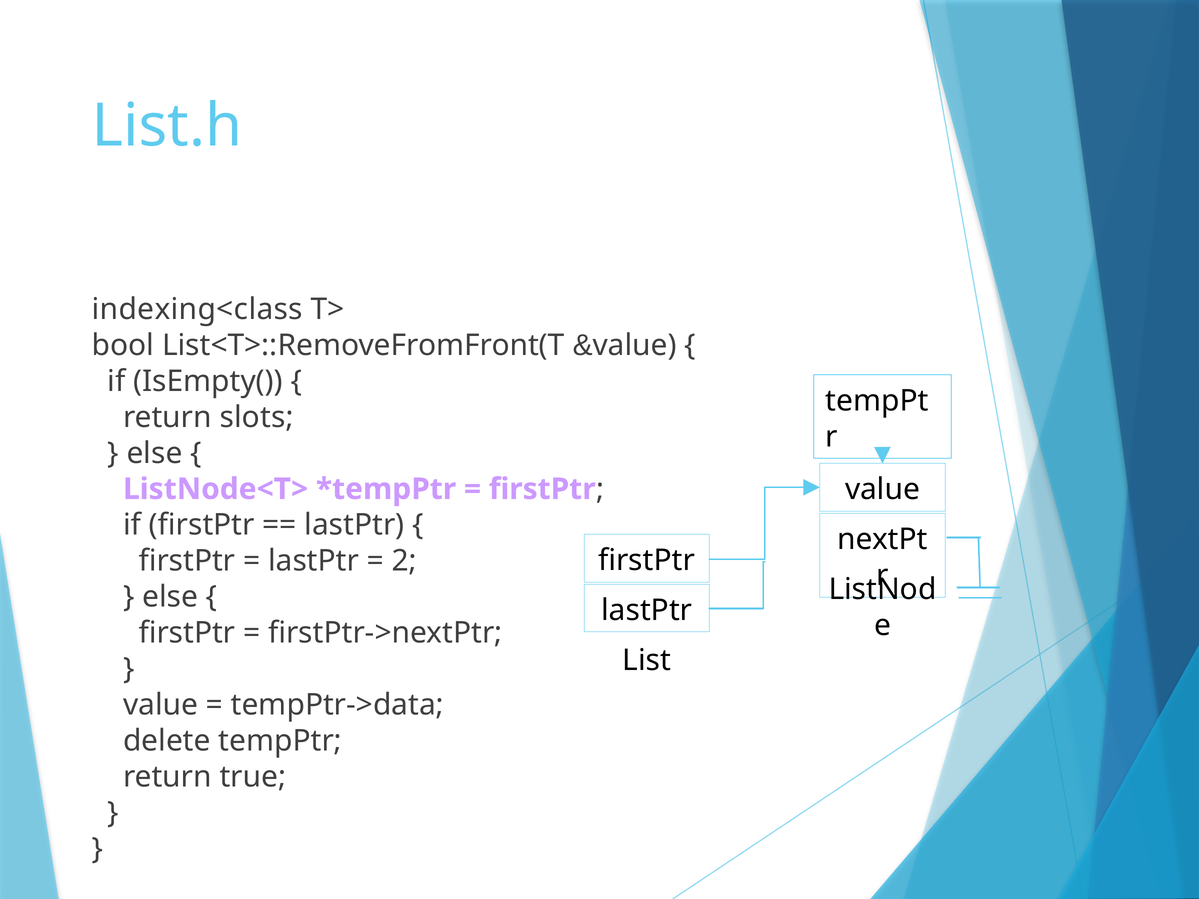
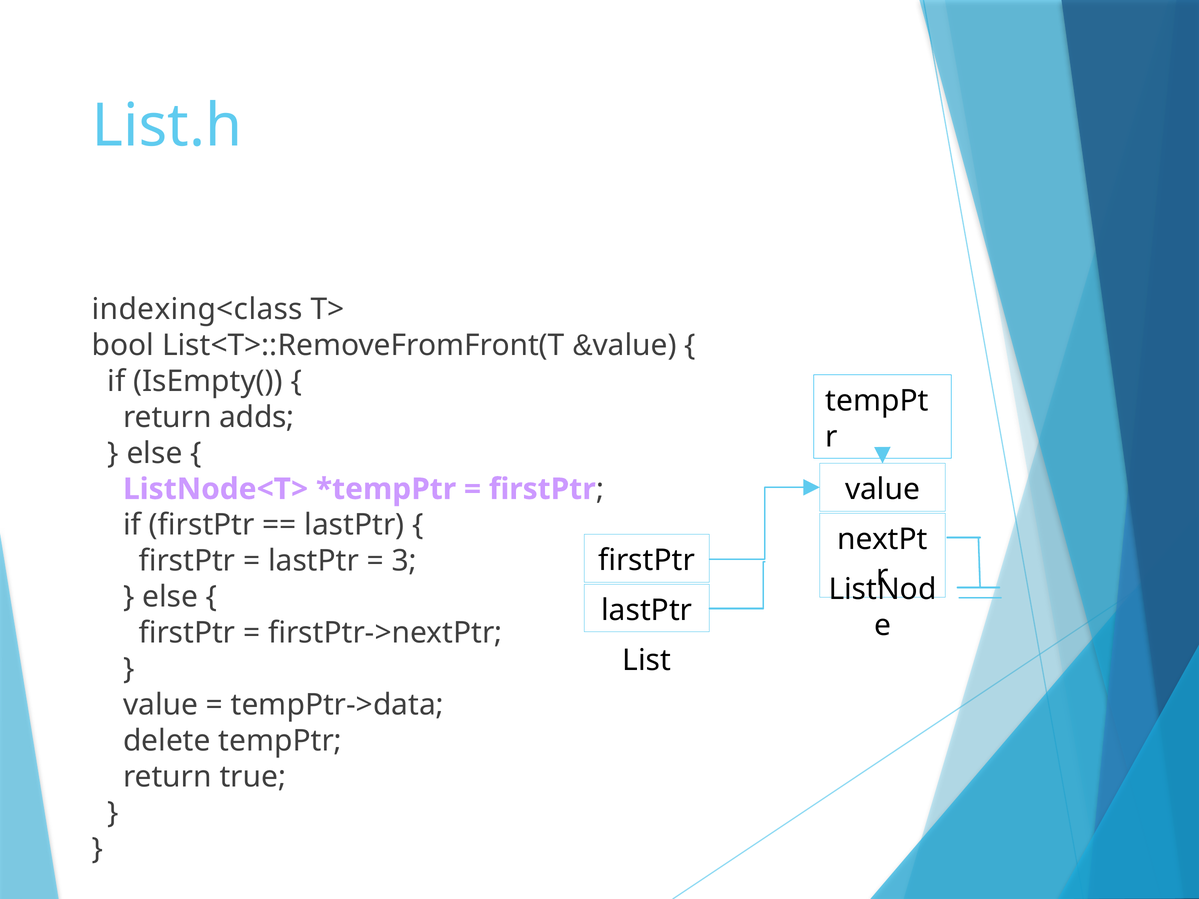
slots: slots -> adds (257, 417)
2: 2 -> 3 (404, 561)
